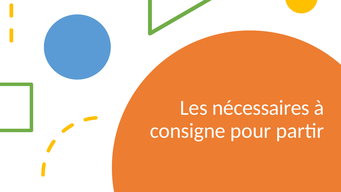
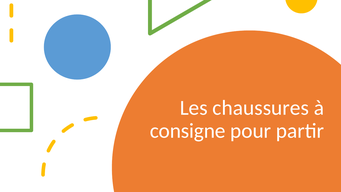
nécessaires: nécessaires -> chaussures (261, 108)
